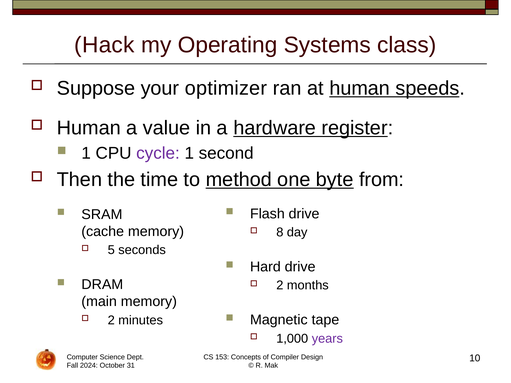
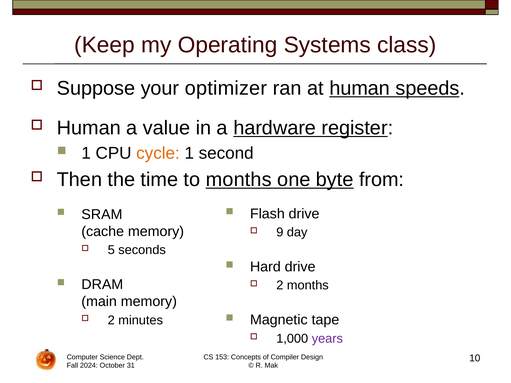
Hack: Hack -> Keep (104, 45)
cycle colour: purple -> orange (158, 153)
to method: method -> months (239, 180)
8: 8 -> 9 (280, 233)
